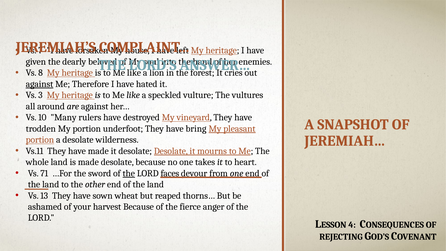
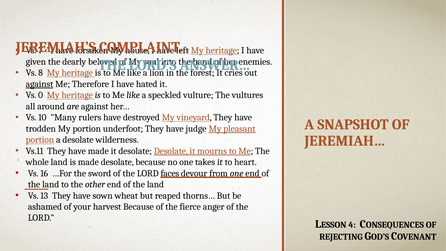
3: 3 -> 0 (41, 95)
bring: bring -> judge (196, 129)
71: 71 -> 16 (44, 173)
the underline: present -> none (129, 173)
